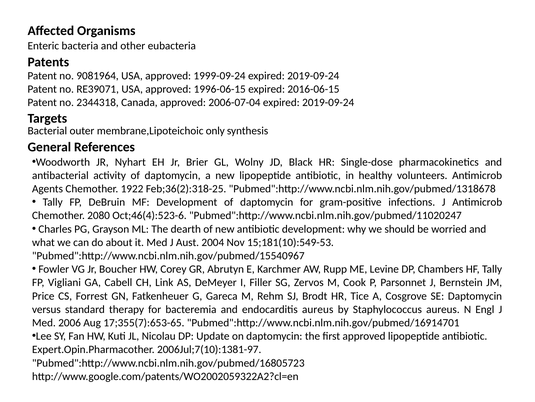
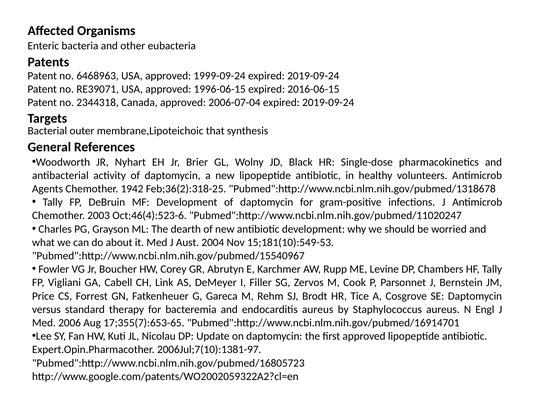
9081964: 9081964 -> 6468963 (98, 76)
only: only -> that (215, 130)
1922: 1922 -> 1942 (132, 188)
2080: 2080 -> 2003 (99, 215)
